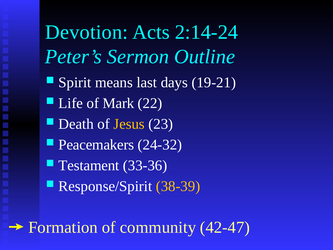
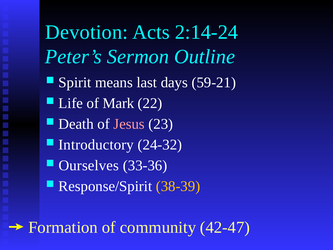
19-21: 19-21 -> 59-21 (214, 82)
Jesus colour: yellow -> pink (129, 124)
Peacemakers: Peacemakers -> Introductory (96, 145)
Testament: Testament -> Ourselves (89, 165)
